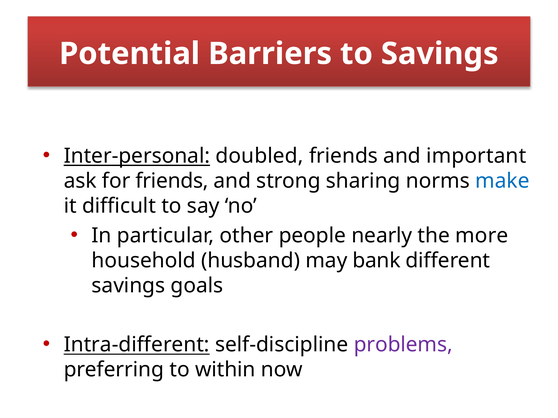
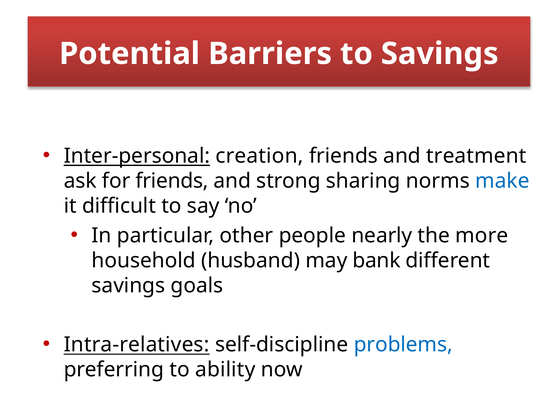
doubled: doubled -> creation (259, 156)
important: important -> treatment (476, 156)
Intra-different: Intra-different -> Intra-relatives (137, 345)
problems colour: purple -> blue (403, 345)
within: within -> ability (225, 370)
